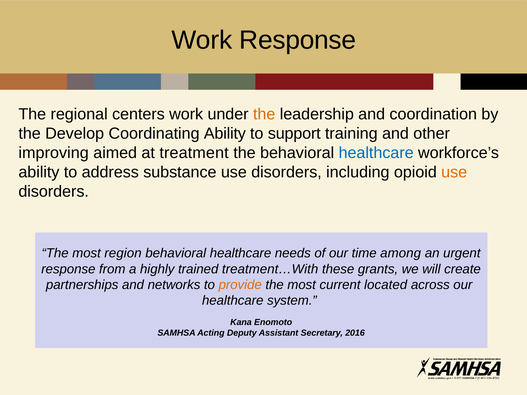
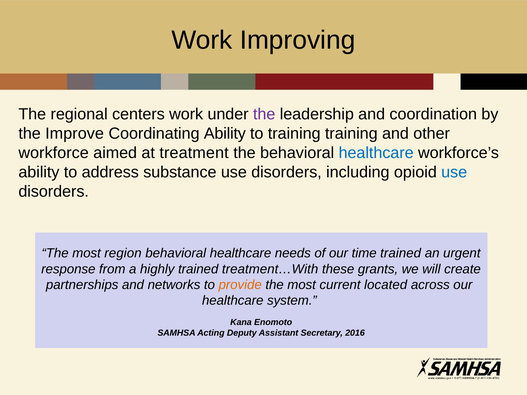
Work Response: Response -> Improving (298, 40)
the colour: orange -> purple (264, 114)
Develop: Develop -> Improve (75, 134)
to support: support -> training (294, 134)
improving: improving -> workforce (54, 153)
use colour: orange -> blue (454, 172)
time among: among -> trained (401, 253)
